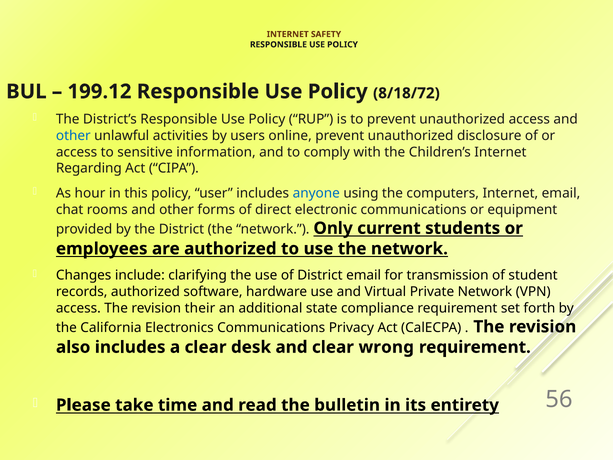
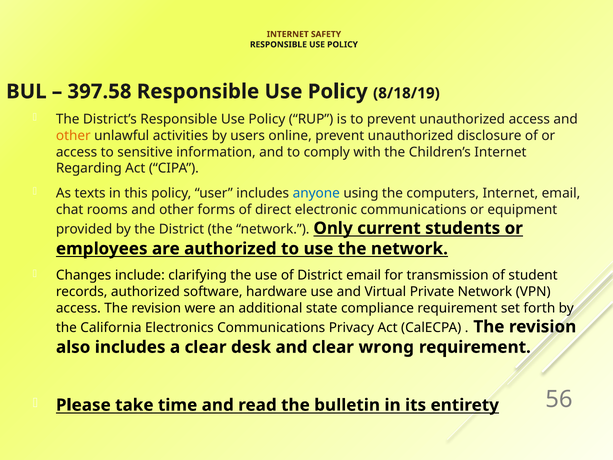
199.12: 199.12 -> 397.58 (99, 91)
8/18/72: 8/18/72 -> 8/18/19 (406, 93)
other colour: blue -> orange (73, 136)
hour: hour -> texts (90, 193)
their: their -> were (200, 308)
